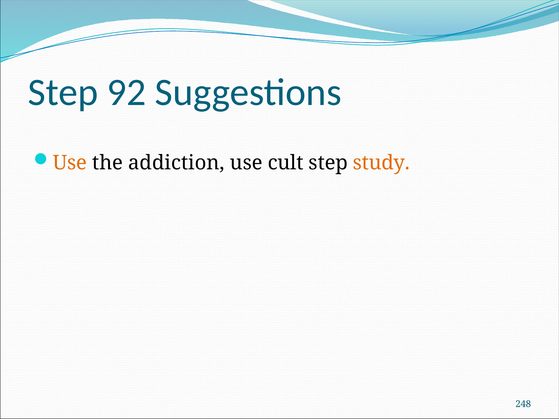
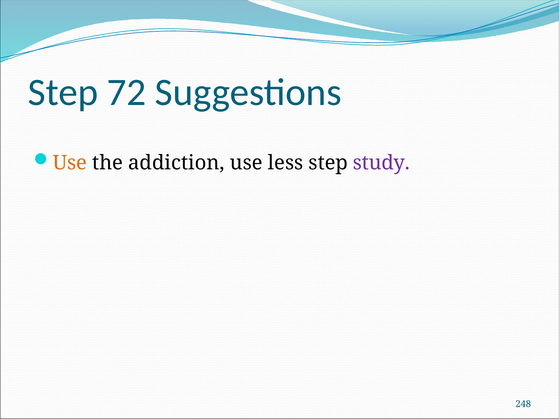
92: 92 -> 72 (126, 92)
cult: cult -> less (286, 163)
study colour: orange -> purple (381, 163)
